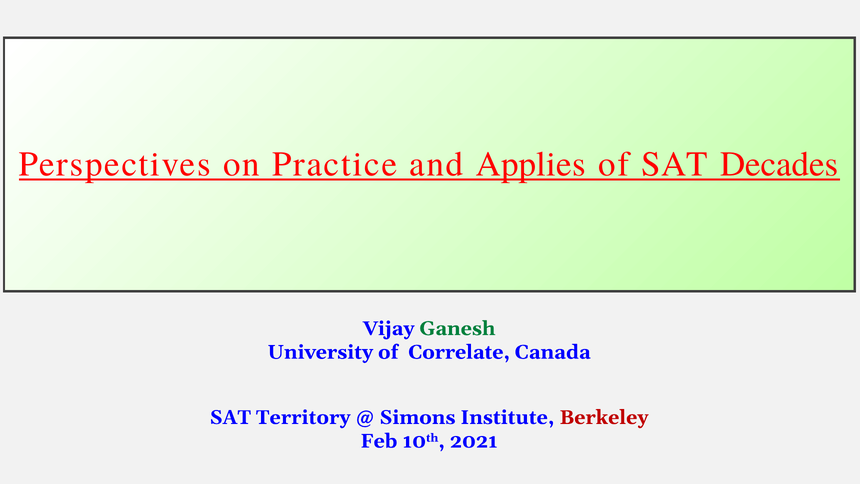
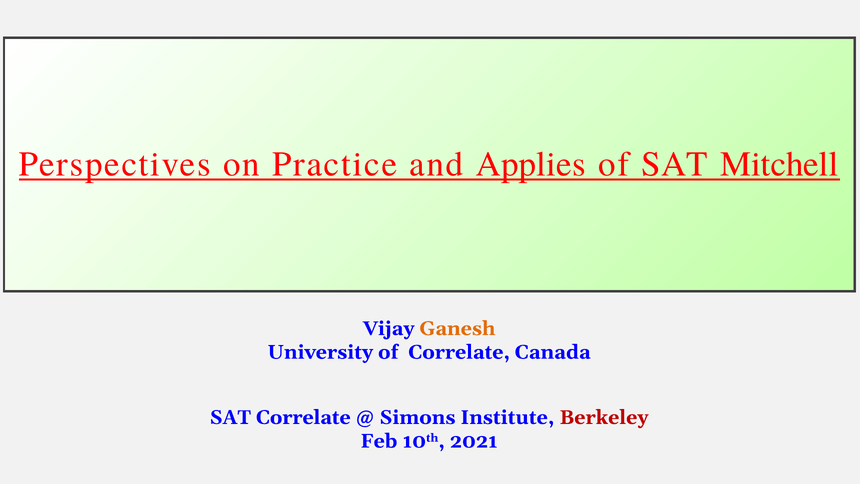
Decades: Decades -> Mitchell (779, 164)
Ganesh colour: green -> orange (457, 328)
SAT Territory: Territory -> Correlate (303, 417)
